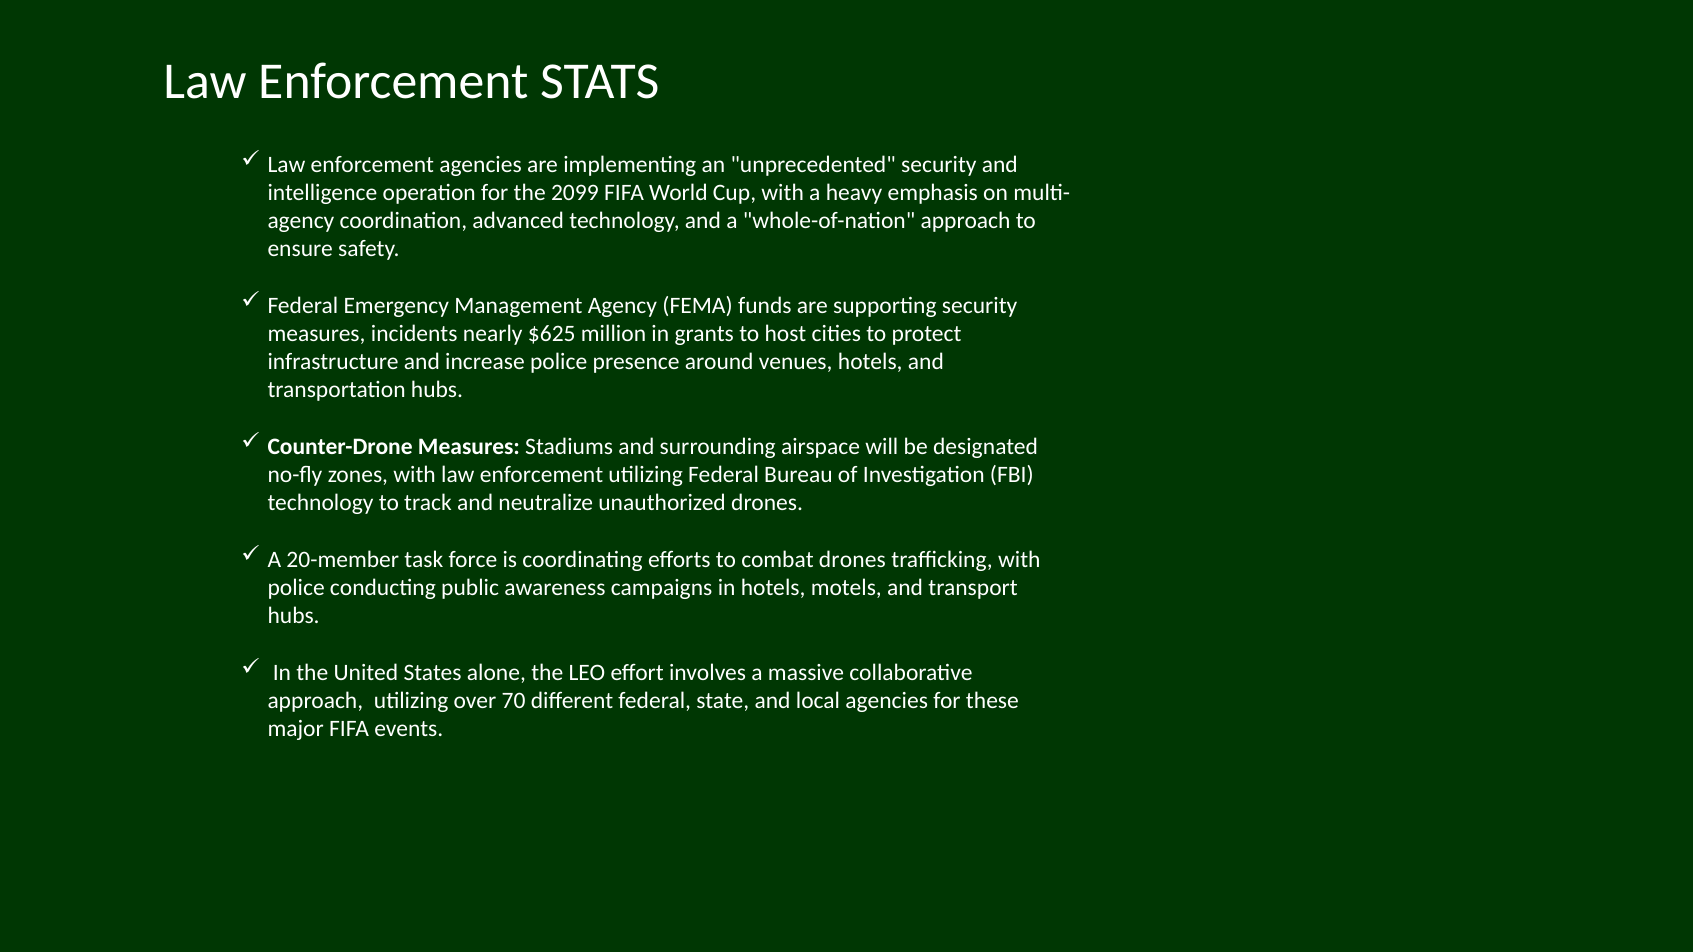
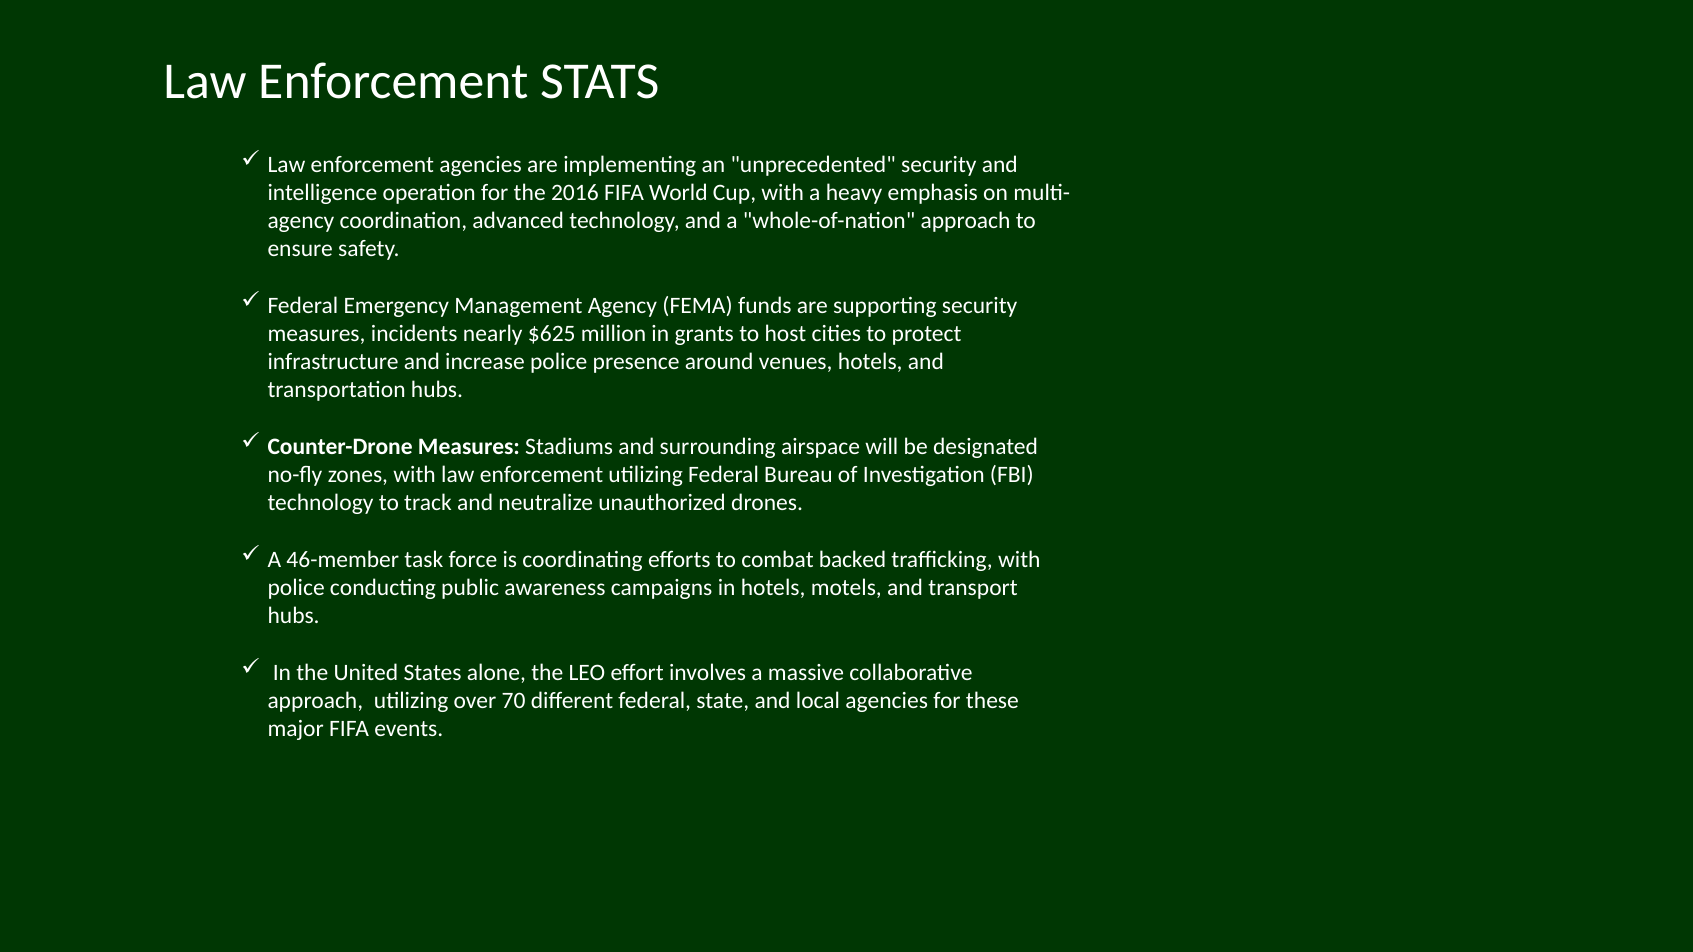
2099: 2099 -> 2016 (575, 193)
20-member: 20-member -> 46-member (343, 560)
combat drones: drones -> backed (853, 560)
